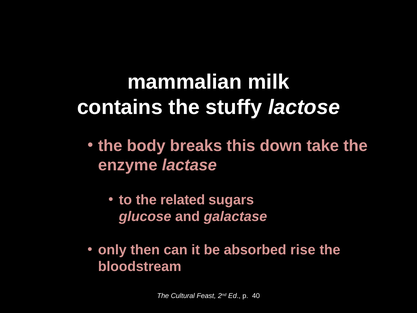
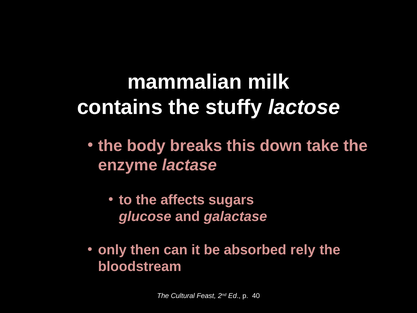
related: related -> affects (183, 200)
rise: rise -> rely (303, 250)
